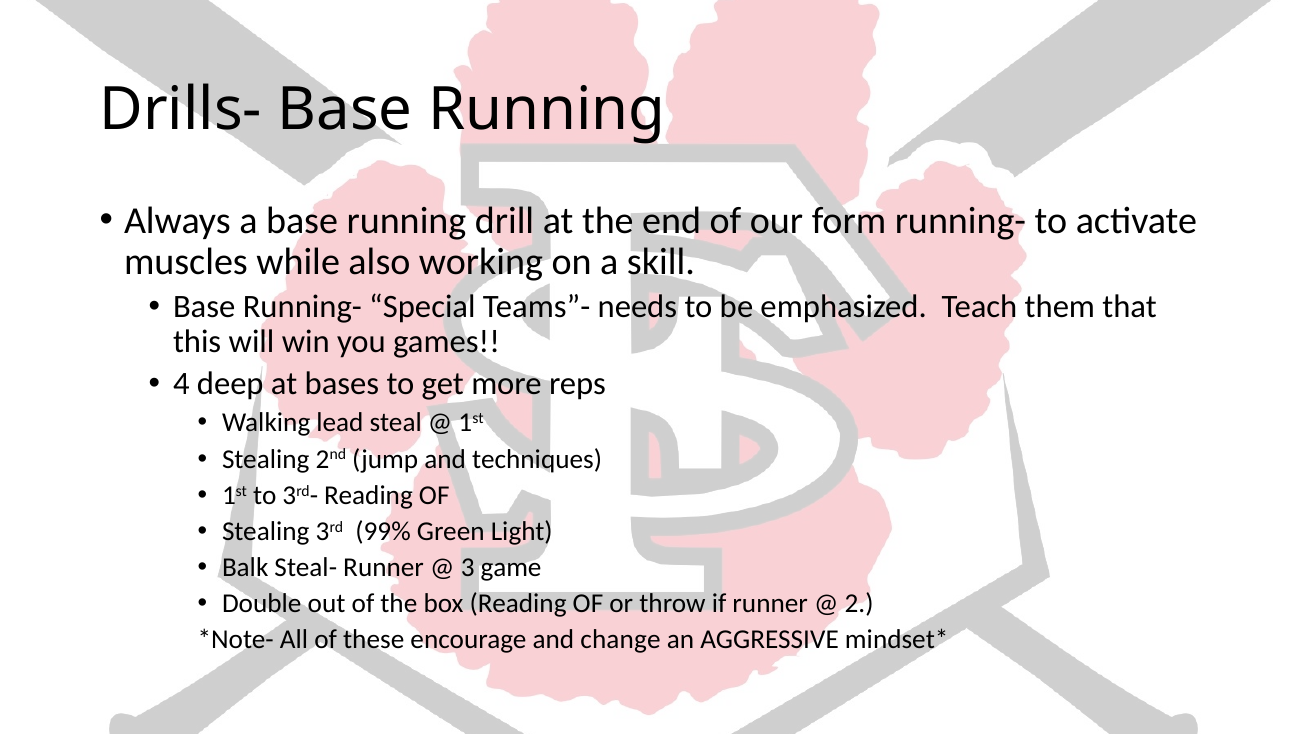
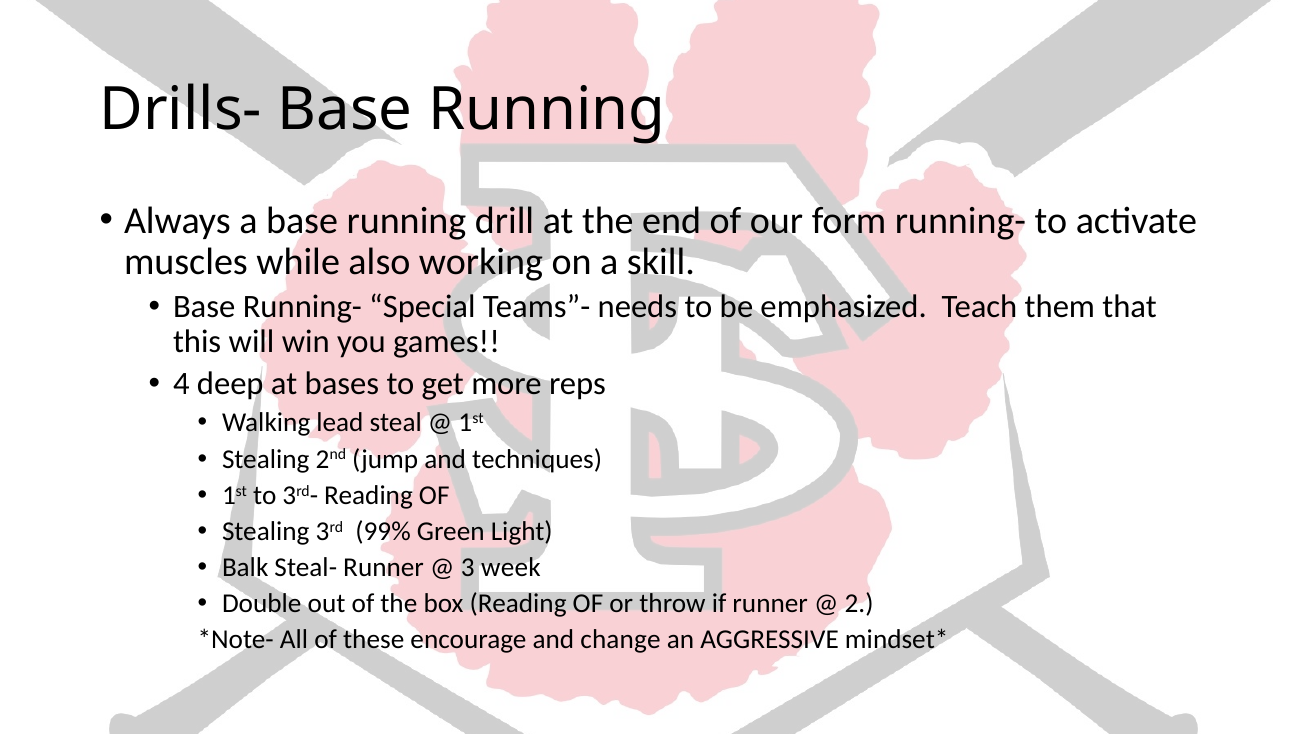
game: game -> week (511, 568)
